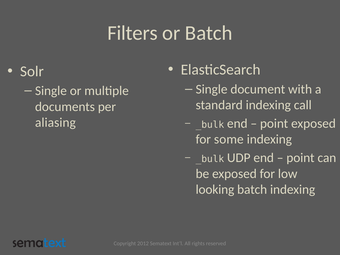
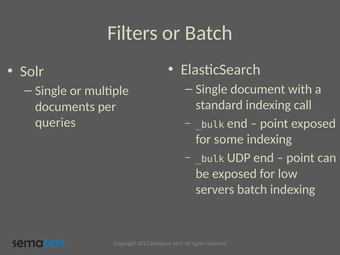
aliasing: aliasing -> queries (55, 123)
looking: looking -> servers (215, 190)
